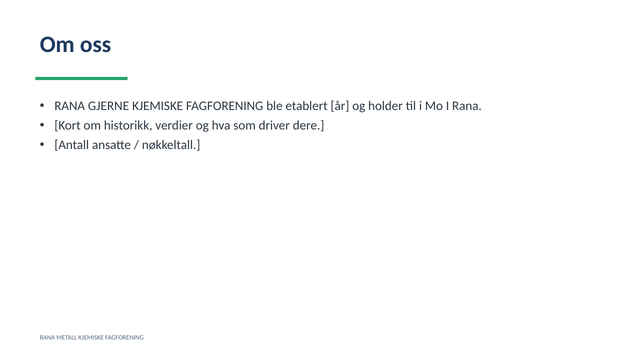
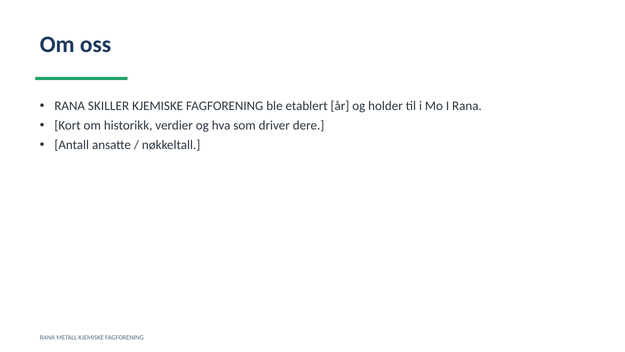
GJERNE: GJERNE -> SKILLER (109, 106)
